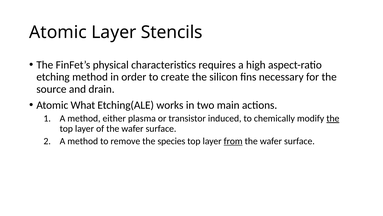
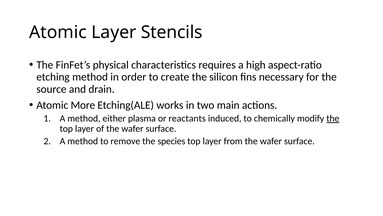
What: What -> More (83, 105)
transistor: transistor -> reactants (187, 118)
from underline: present -> none (233, 141)
